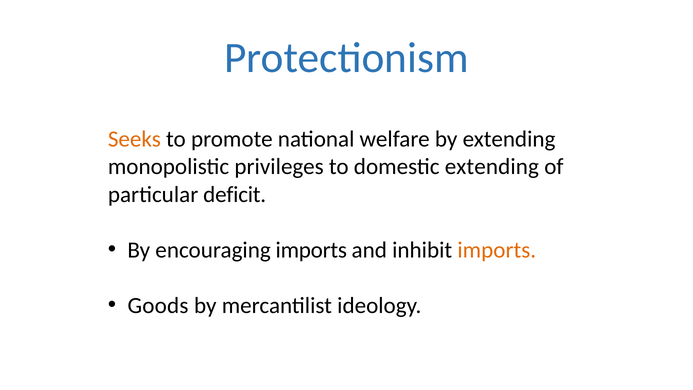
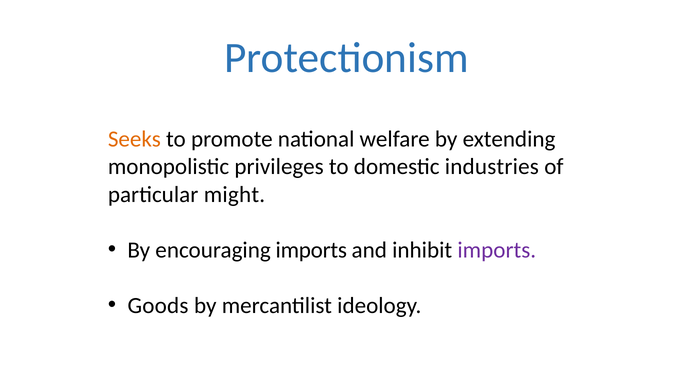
domestic extending: extending -> industries (492, 167)
deficit: deficit -> might (234, 194)
imports colour: orange -> purple (497, 250)
